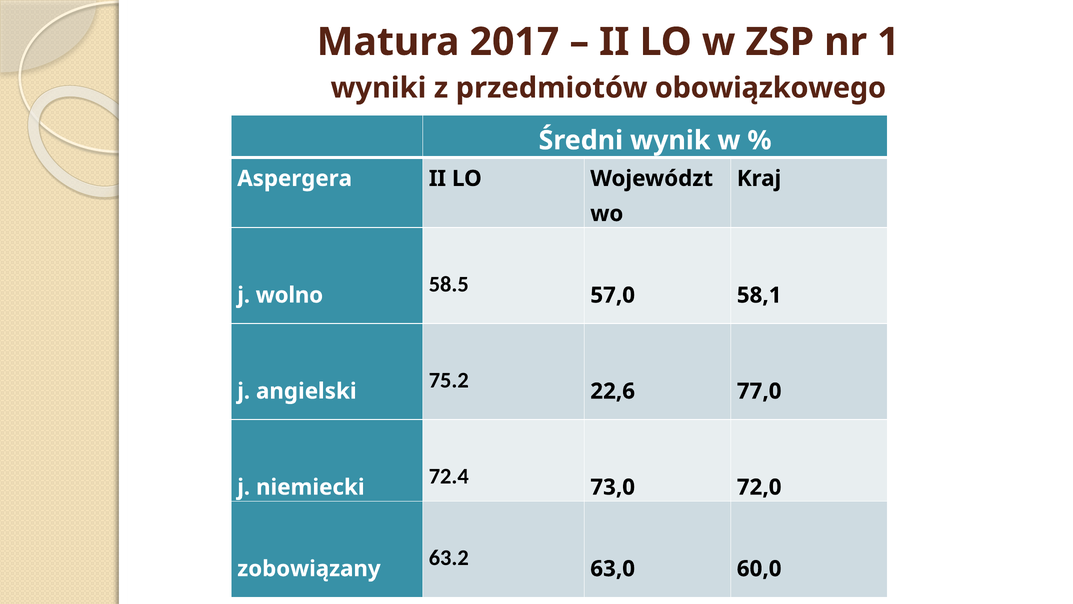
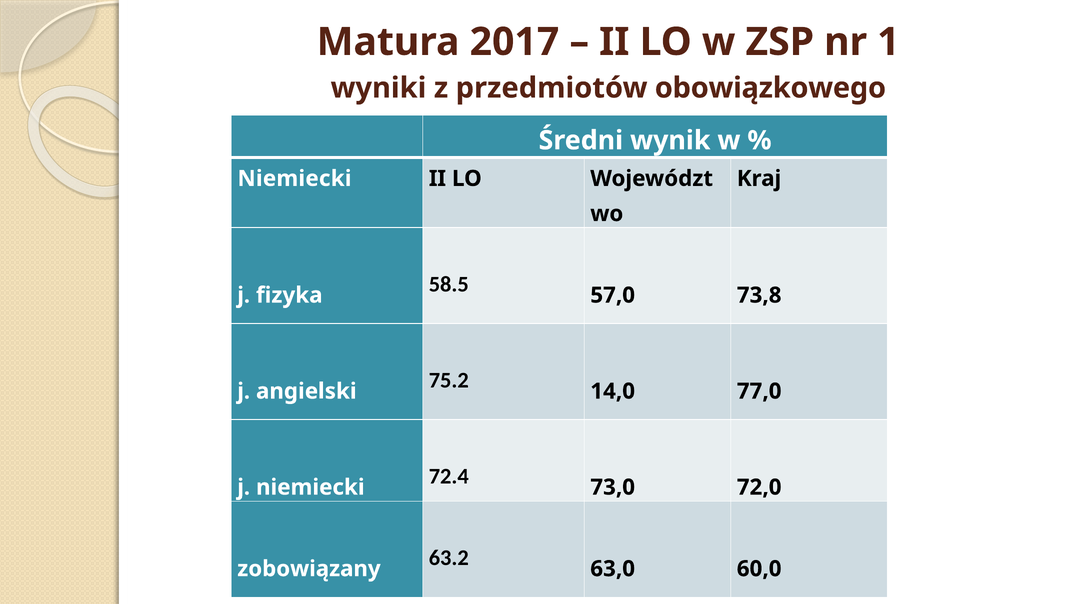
Aspergera: Aspergera -> Niemiecki (295, 178)
wolno: wolno -> fizyka (289, 295)
58,1: 58,1 -> 73,8 (759, 295)
22,6: 22,6 -> 14,0 (613, 391)
